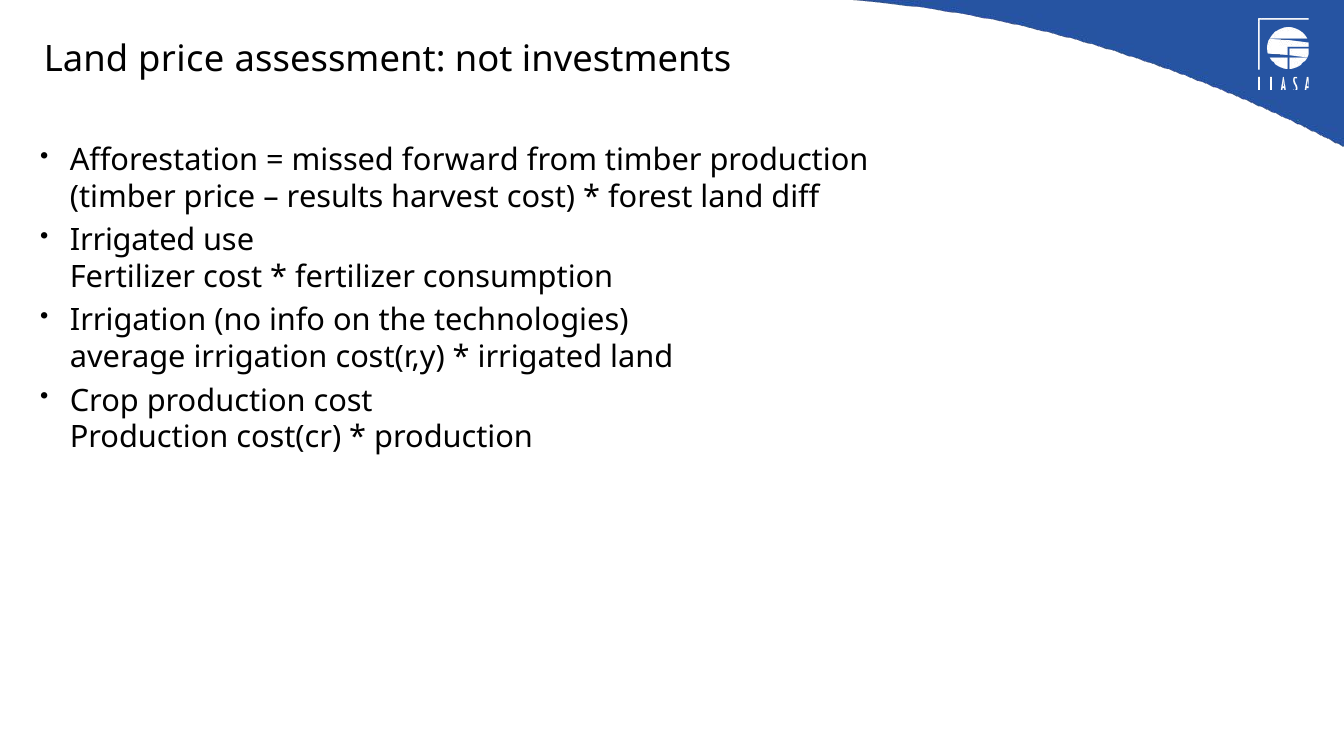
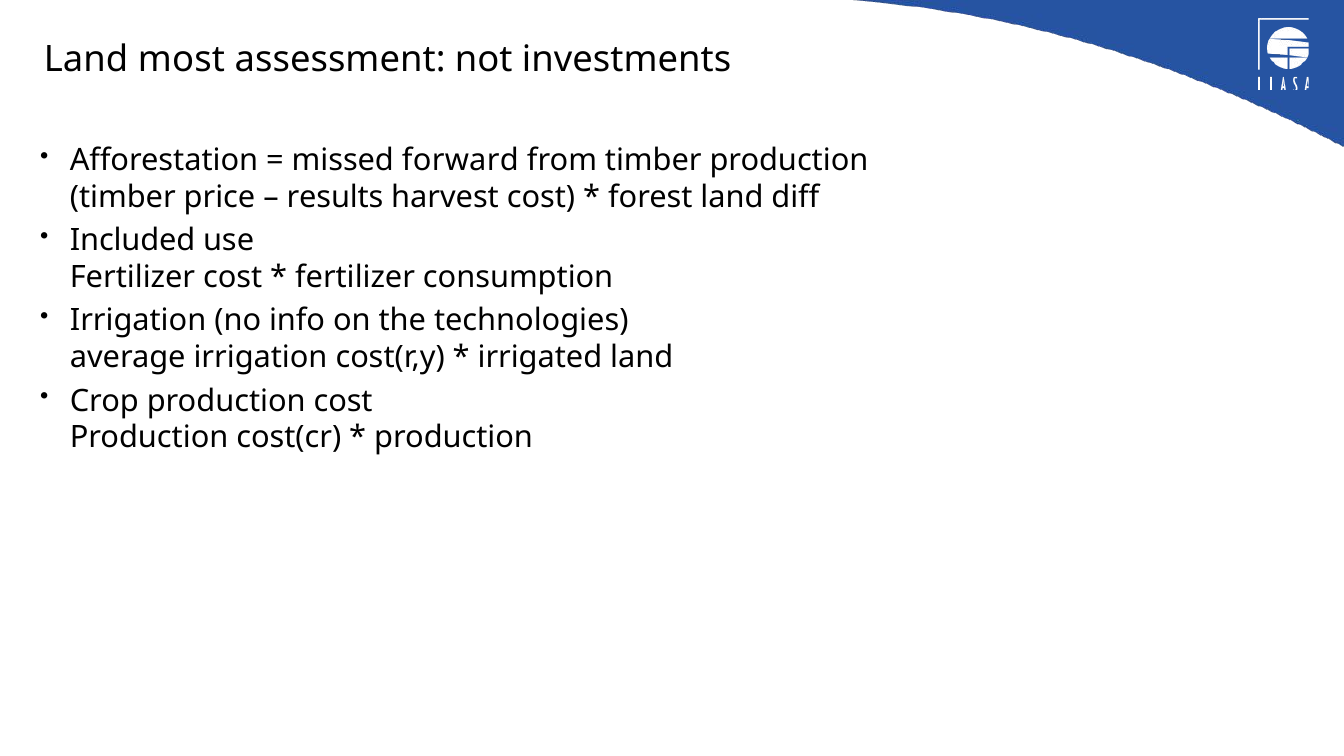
Land price: price -> most (181, 60)
Irrigated: Irrigated -> Included (133, 241)
